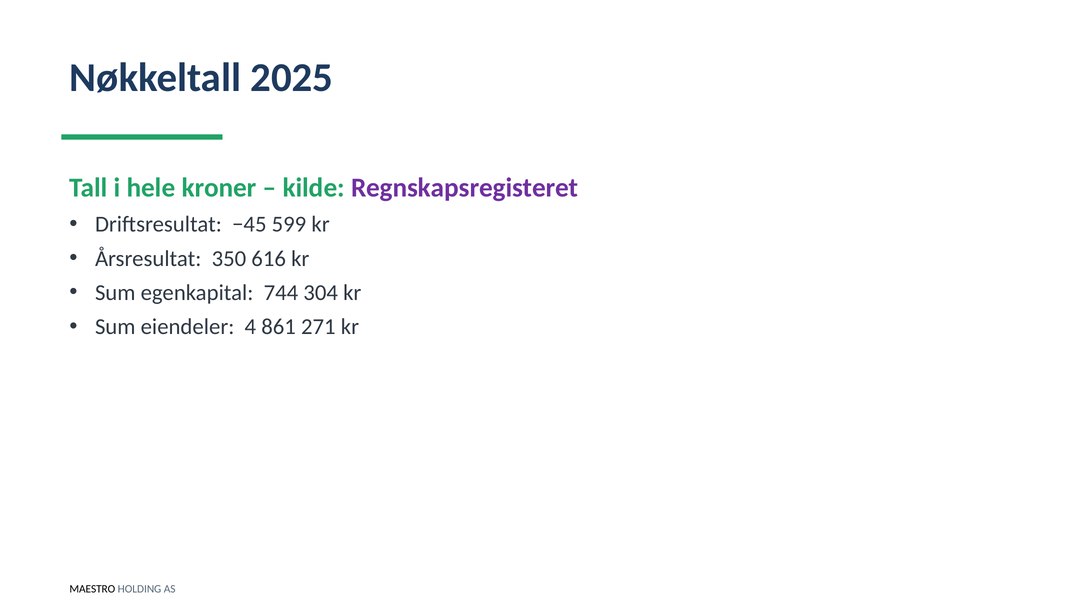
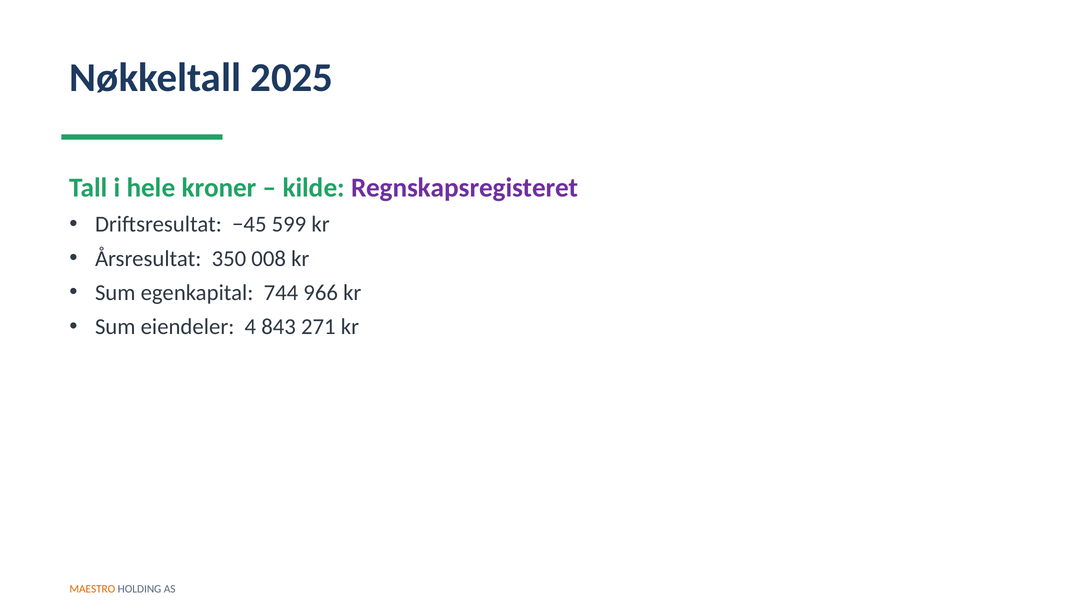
616: 616 -> 008 (269, 258)
304: 304 -> 966 (321, 293)
861: 861 -> 843 (279, 327)
MAESTRO colour: black -> orange (92, 589)
